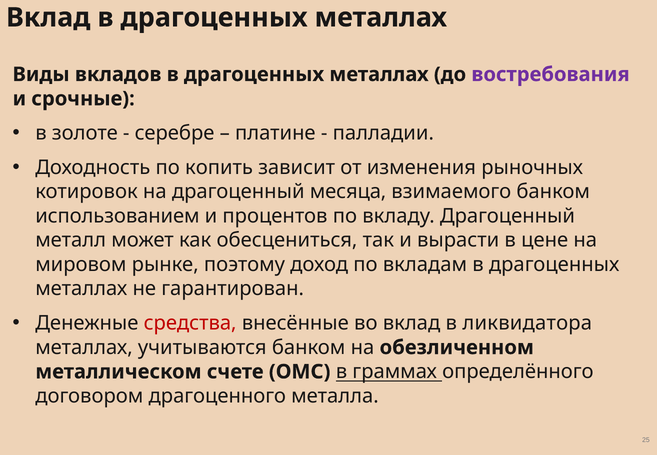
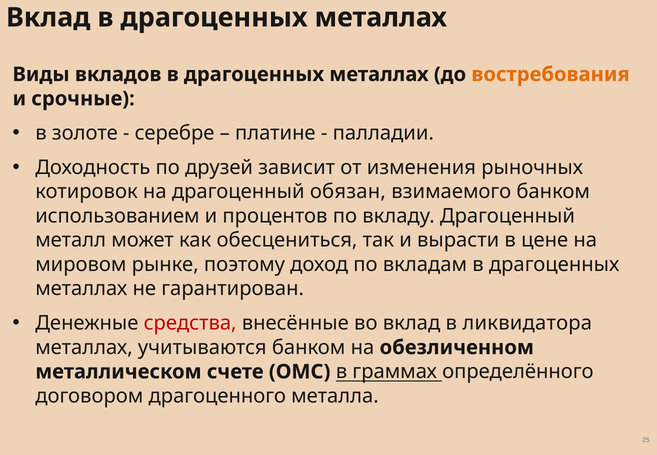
востребования colour: purple -> orange (551, 74)
копить: копить -> друзей (219, 167)
месяца: месяца -> обязан (348, 192)
